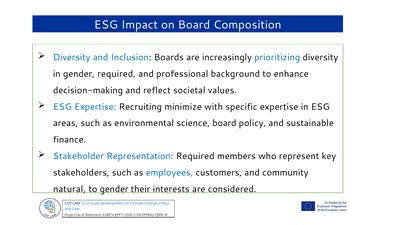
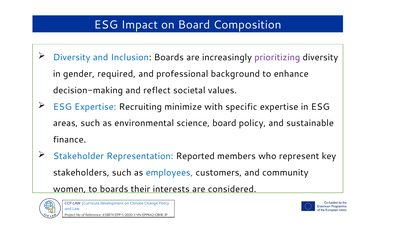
prioritizing colour: blue -> purple (277, 57)
Representation Required: Required -> Reported (195, 156)
natural: natural -> women (70, 189)
to gender: gender -> boards (114, 189)
